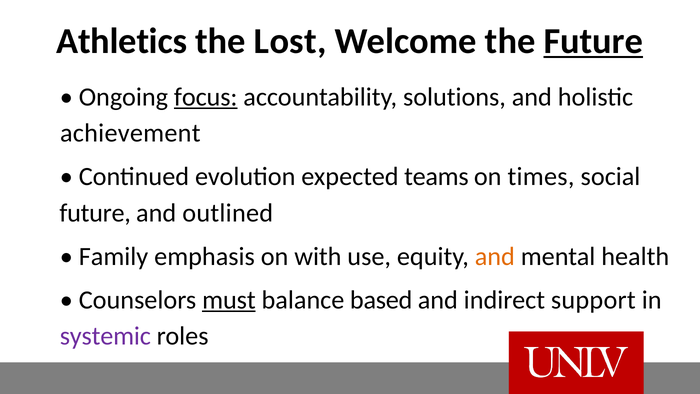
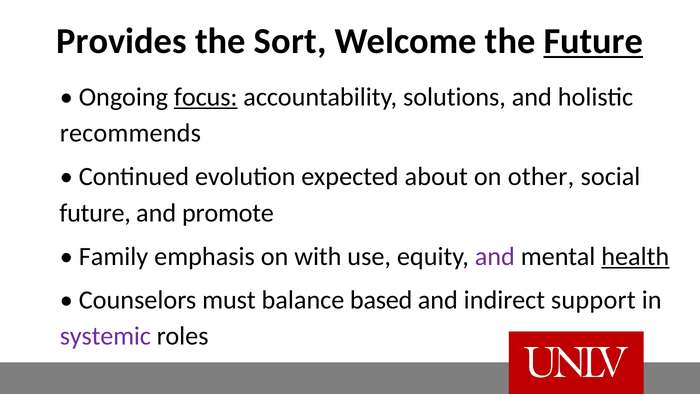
Athletics: Athletics -> Provides (122, 41)
Lost: Lost -> Sort (290, 41)
achievement: achievement -> recommends (130, 133)
teams: teams -> about (436, 177)
times: times -> other (541, 177)
outlined: outlined -> promote (228, 213)
and colour: orange -> purple (495, 256)
health underline: none -> present (635, 256)
must underline: present -> none (229, 300)
